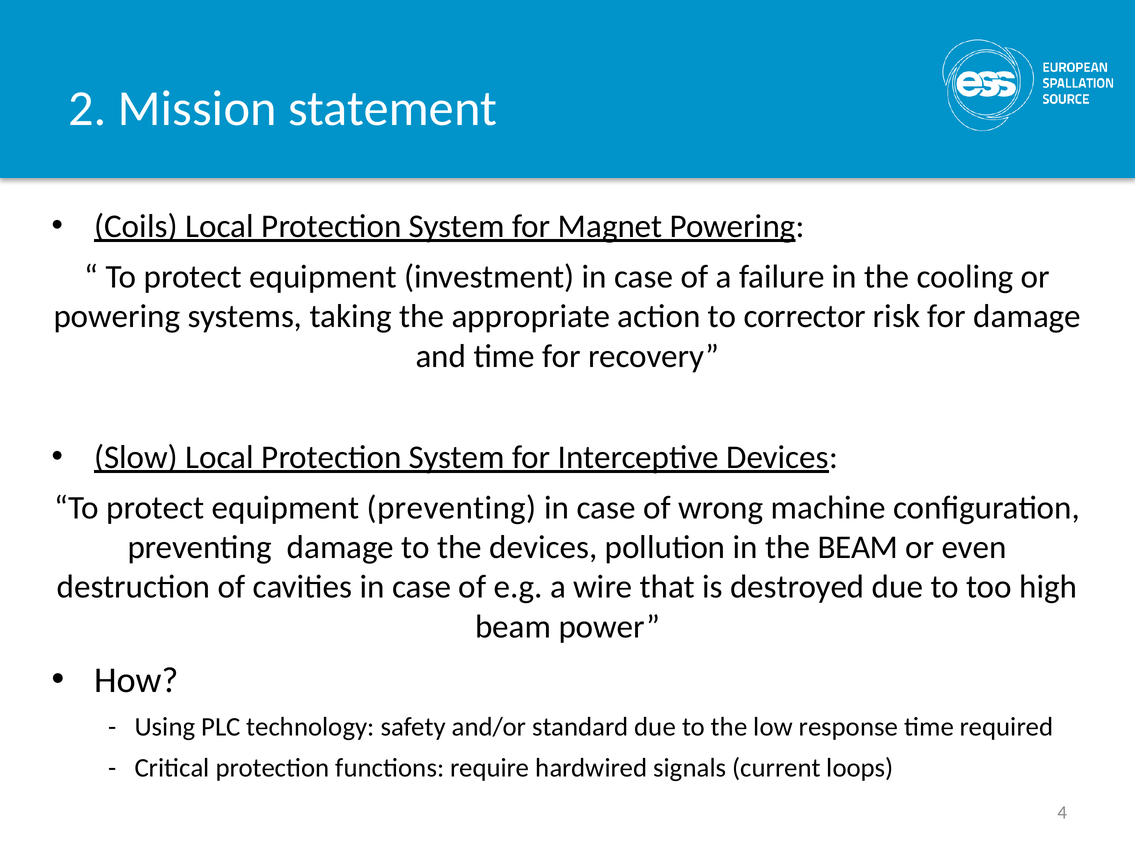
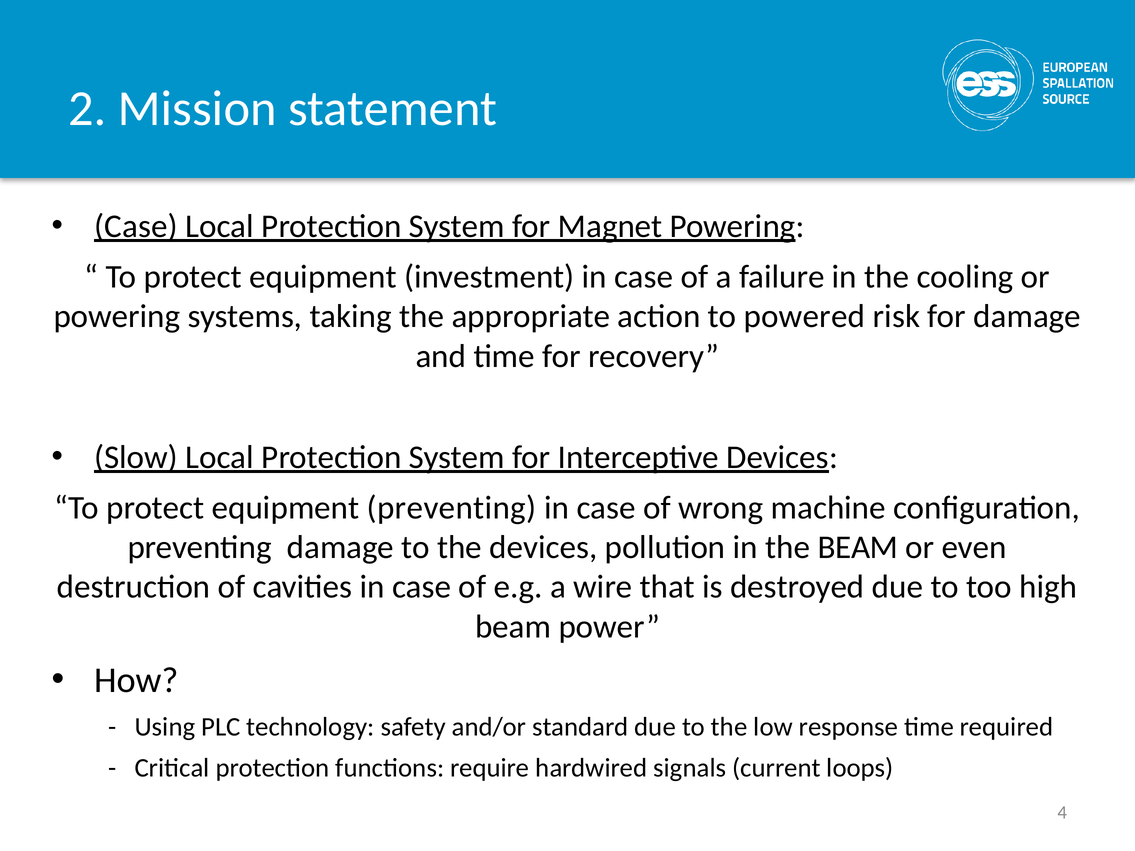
Coils: Coils -> Case (136, 226)
corrector: corrector -> powered (804, 317)
